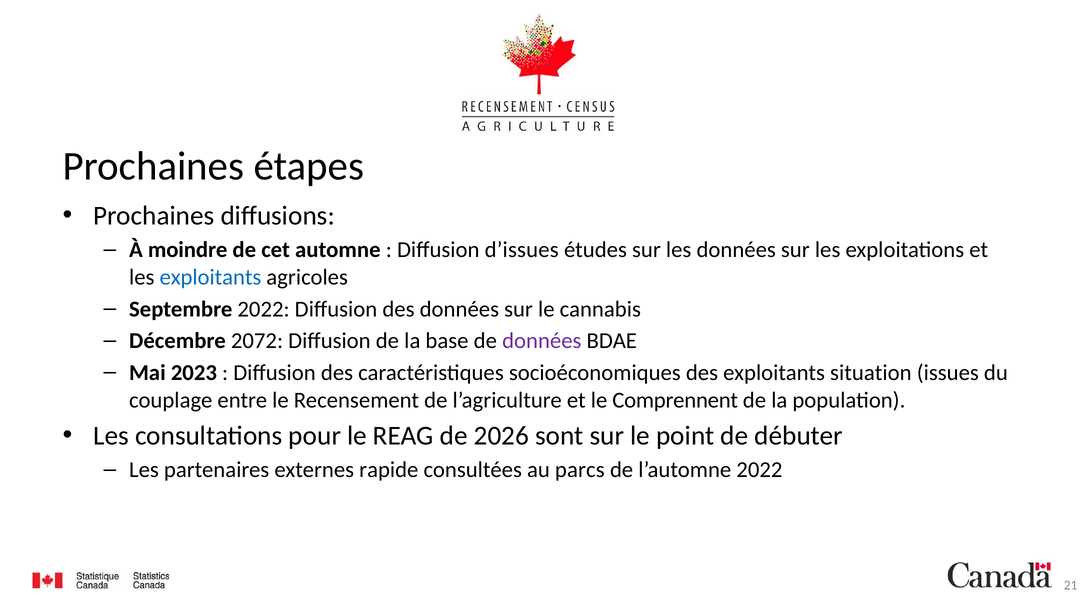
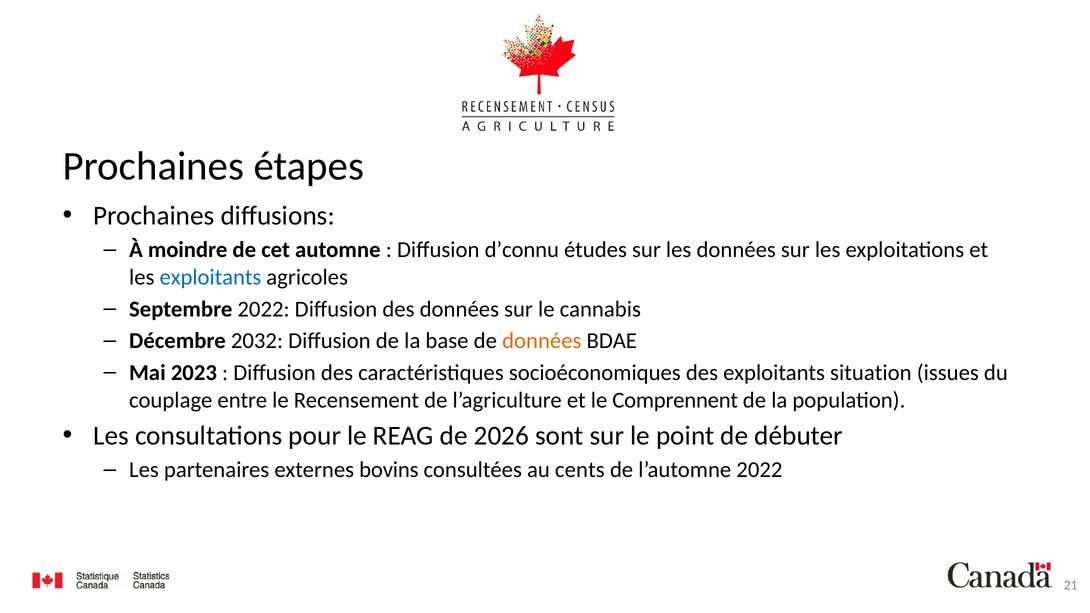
d’issues: d’issues -> d’connu (522, 250)
2072: 2072 -> 2032 (257, 341)
données colour: purple -> orange (542, 341)
rapide: rapide -> bovins (389, 470)
parcs: parcs -> cents (580, 470)
